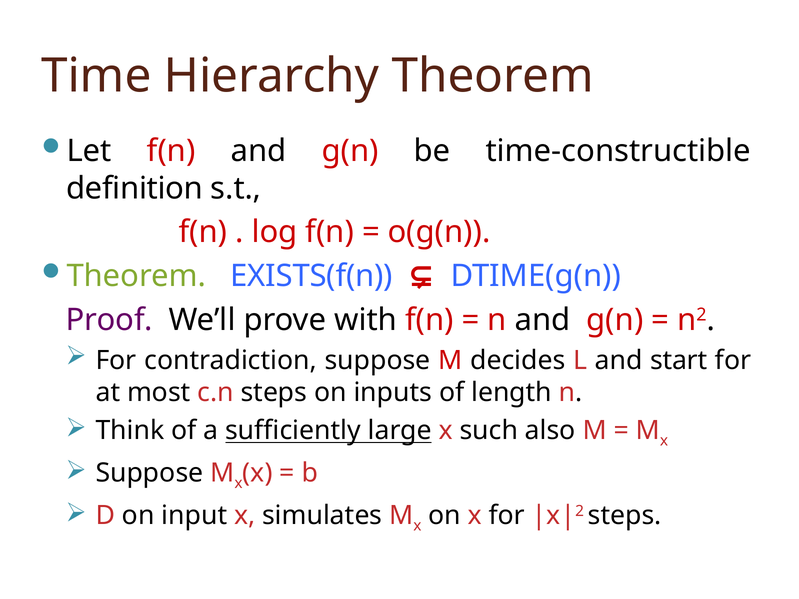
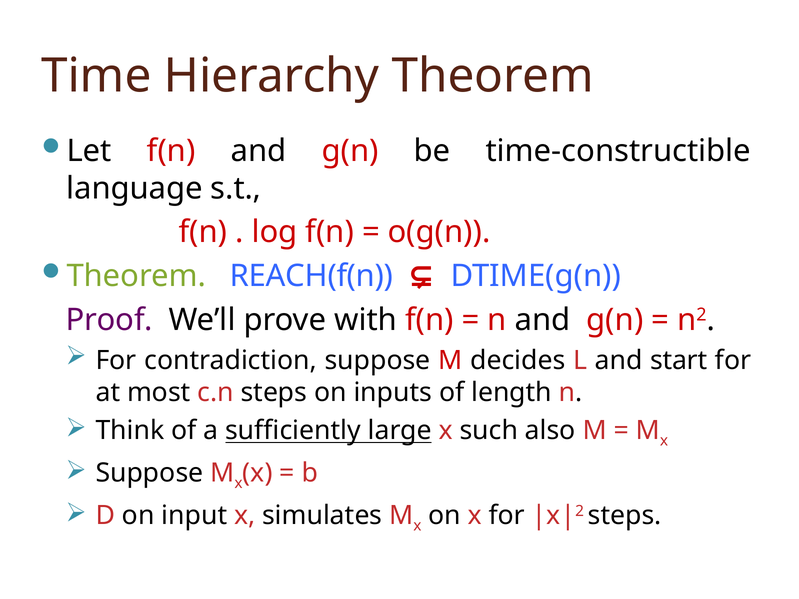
definition: definition -> language (135, 188)
EXISTS(f(n: EXISTS(f(n -> REACH(f(n (312, 276)
